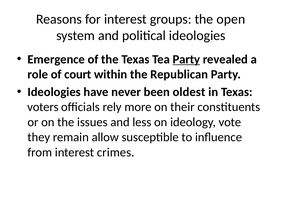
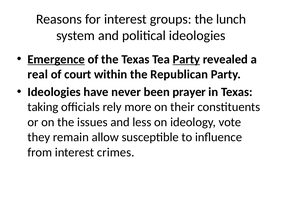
open: open -> lunch (231, 19)
Emergence underline: none -> present (56, 59)
role: role -> real (38, 74)
oldest: oldest -> prayer (189, 92)
voters: voters -> taking (43, 107)
